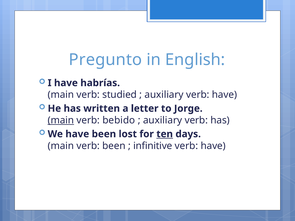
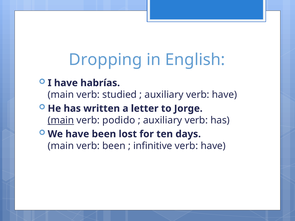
Pregunto: Pregunto -> Dropping (105, 60)
bebido: bebido -> podido (119, 120)
ten underline: present -> none (165, 134)
